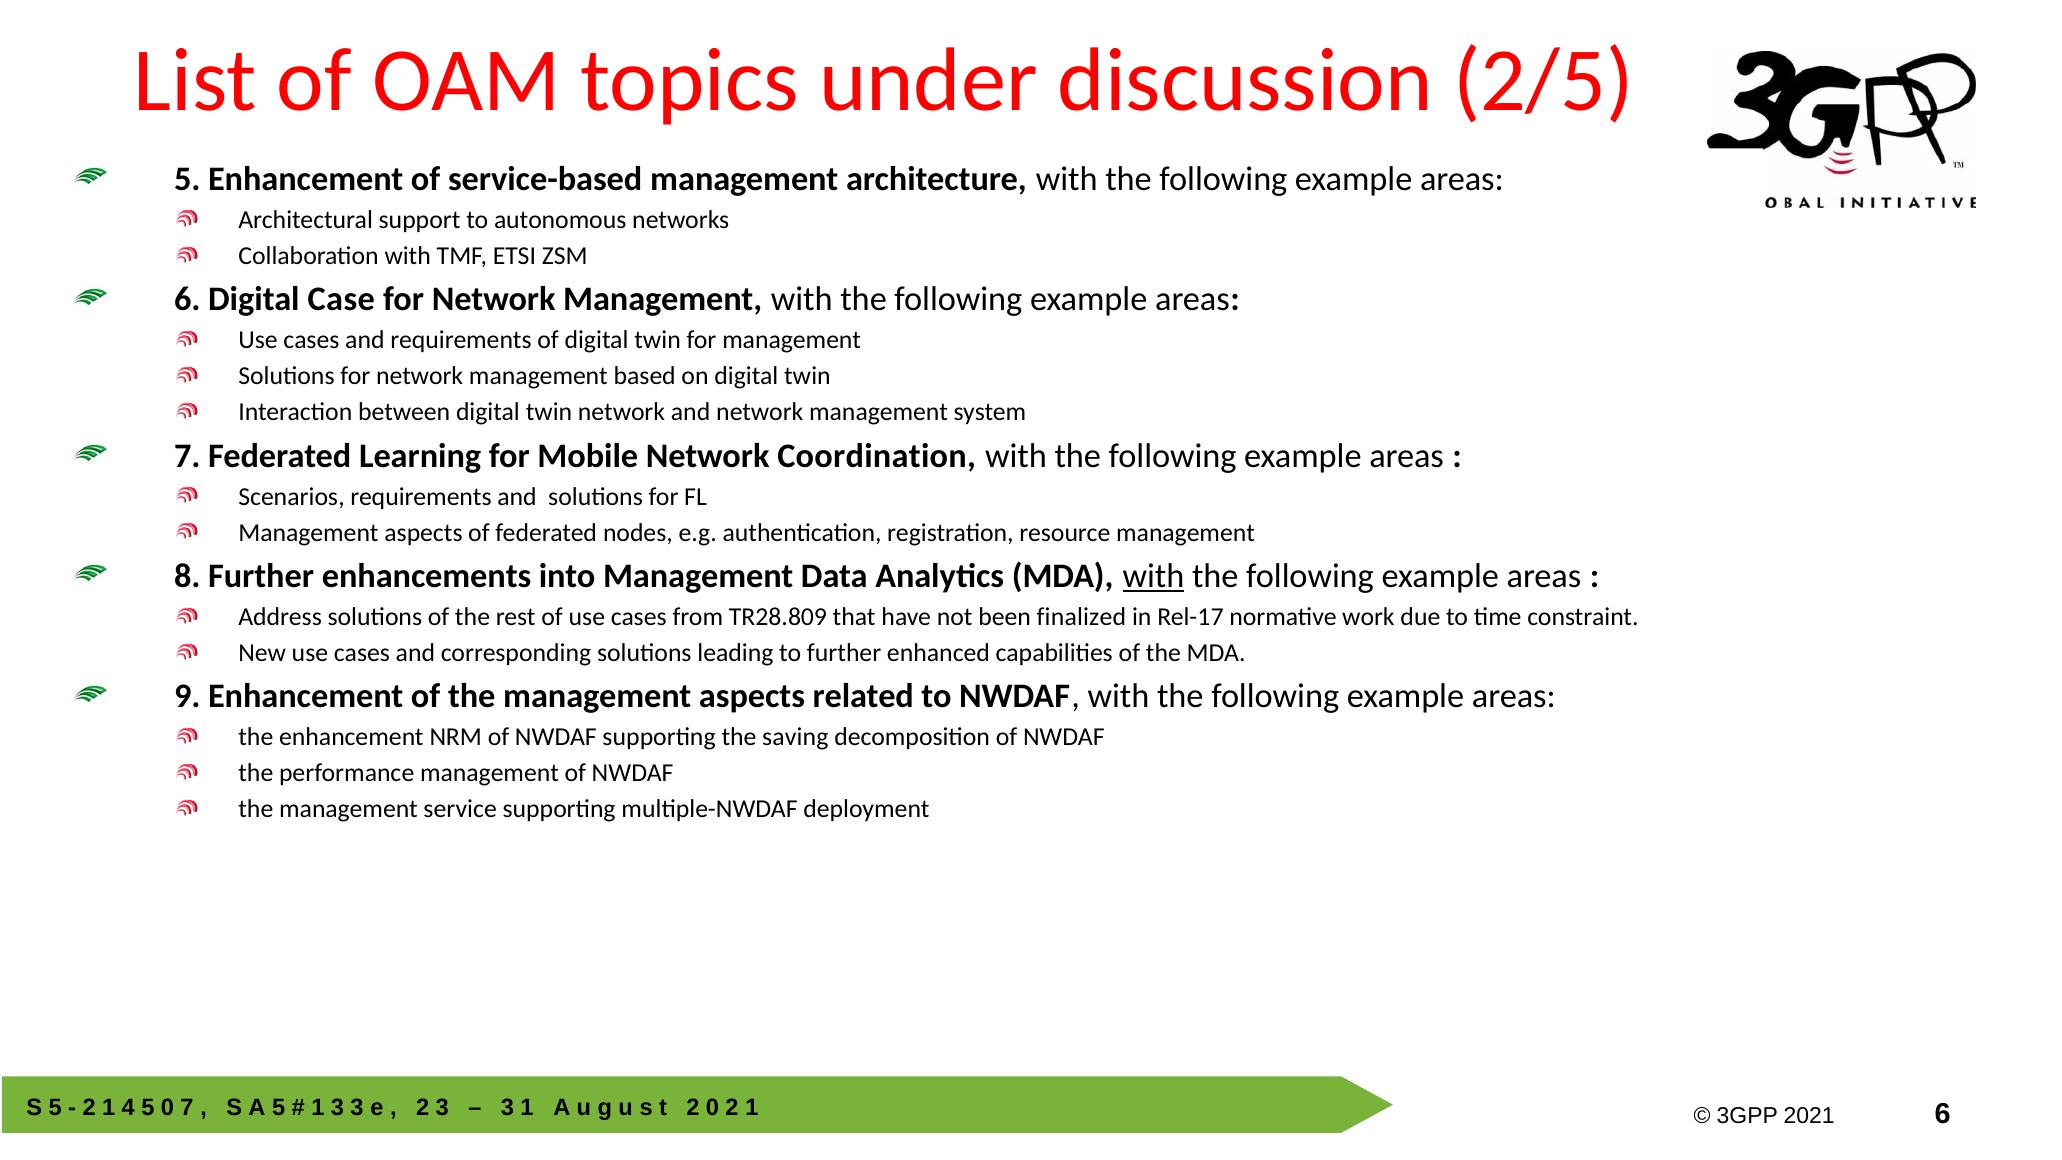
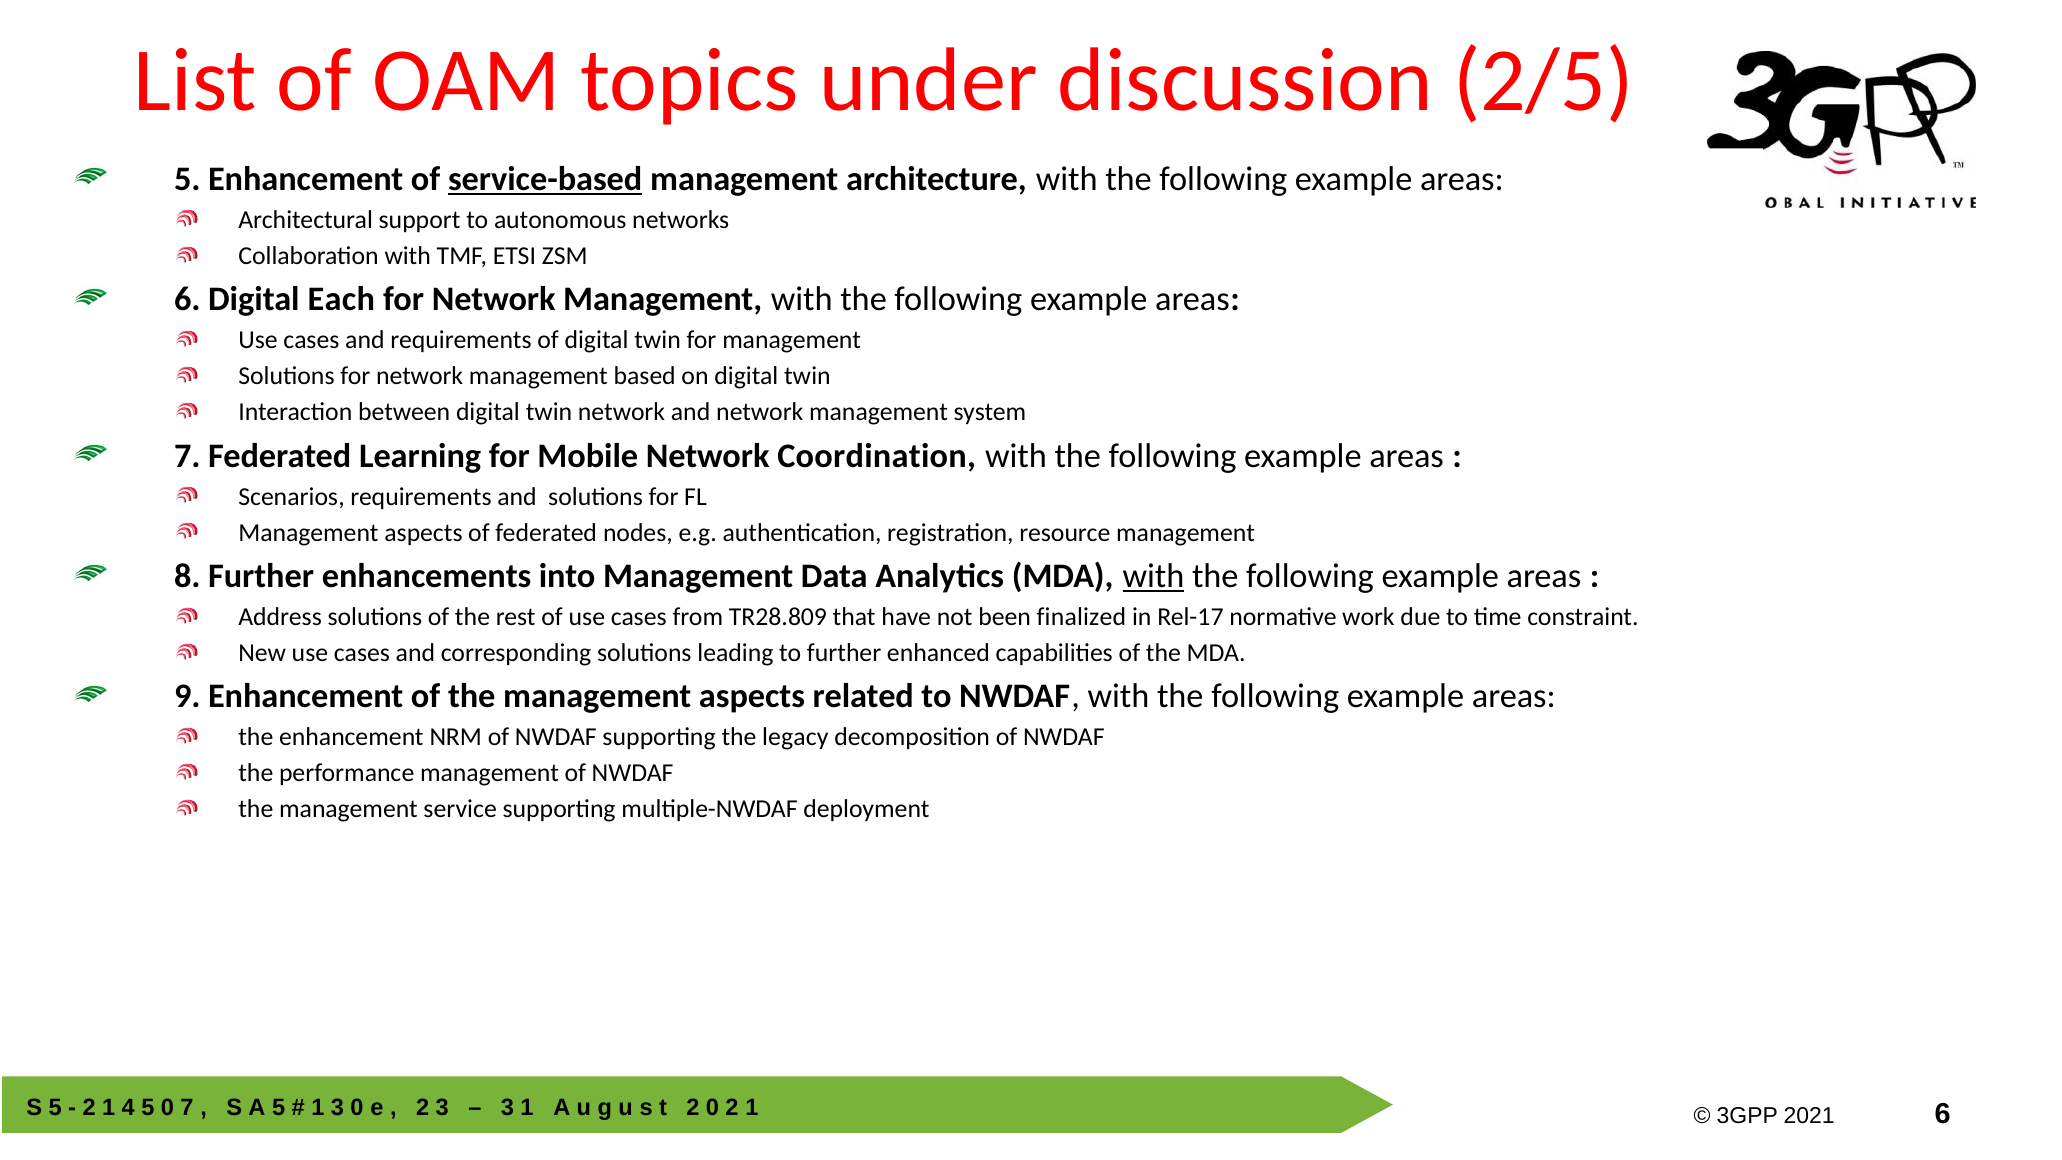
service-based underline: none -> present (545, 179)
Case: Case -> Each (341, 299)
saving: saving -> legacy (795, 737)
3: 3 -> 0 (357, 1107)
